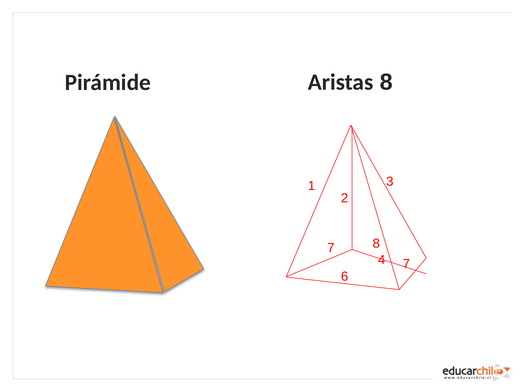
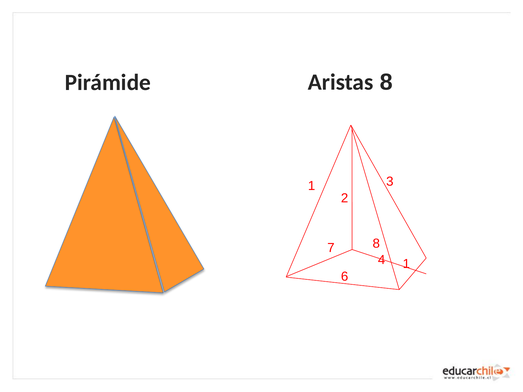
4 7: 7 -> 1 (406, 264)
